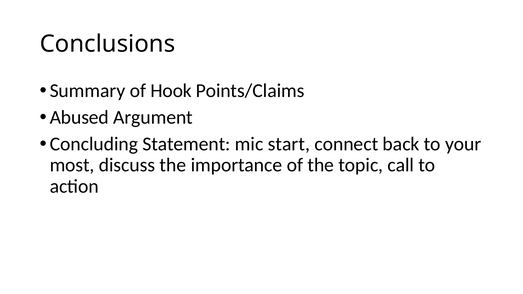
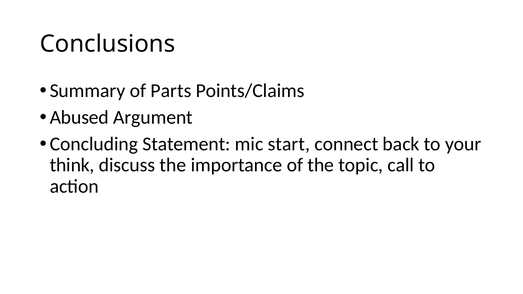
Hook: Hook -> Parts (171, 91)
most: most -> think (72, 165)
